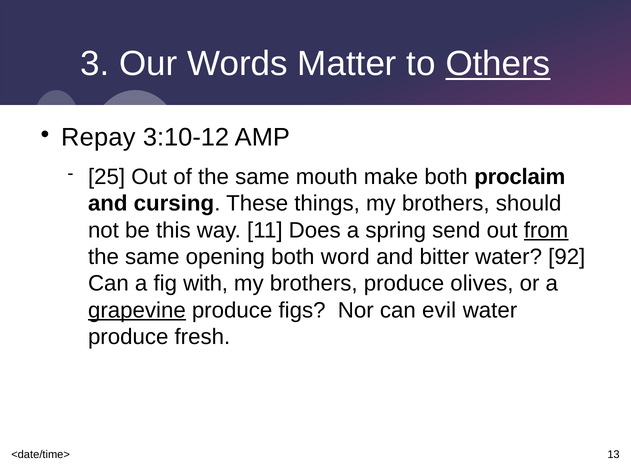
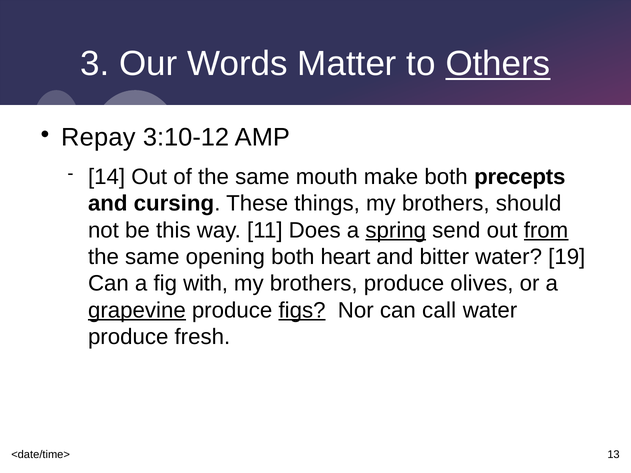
25: 25 -> 14 (107, 177)
proclaim: proclaim -> precepts (520, 177)
spring underline: none -> present (396, 230)
word: word -> heart (345, 257)
92: 92 -> 19 (567, 257)
figs underline: none -> present (302, 311)
evil: evil -> call (439, 311)
